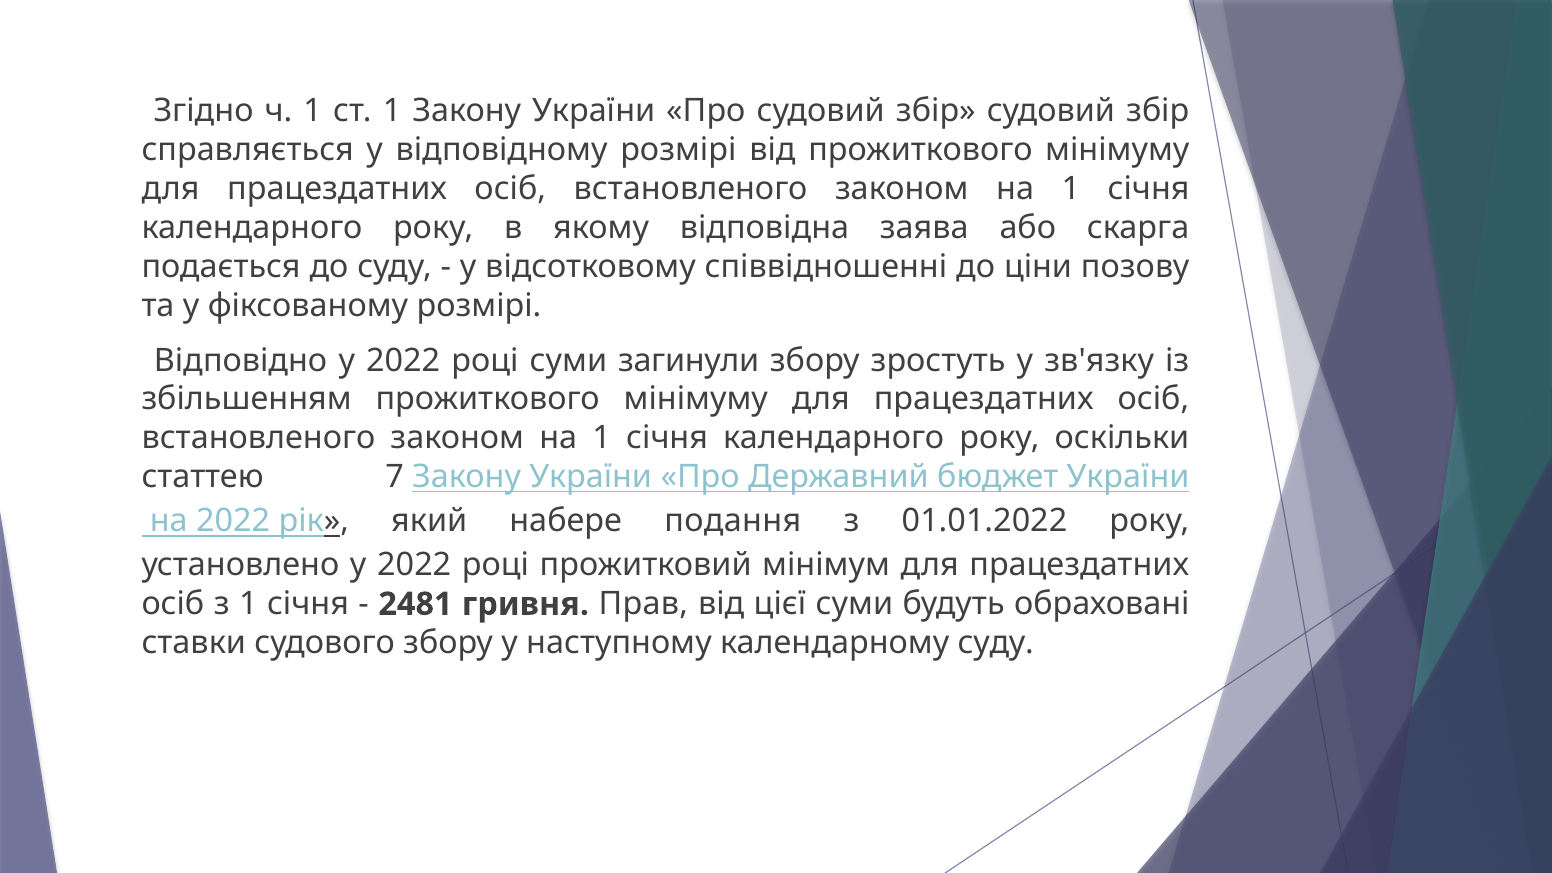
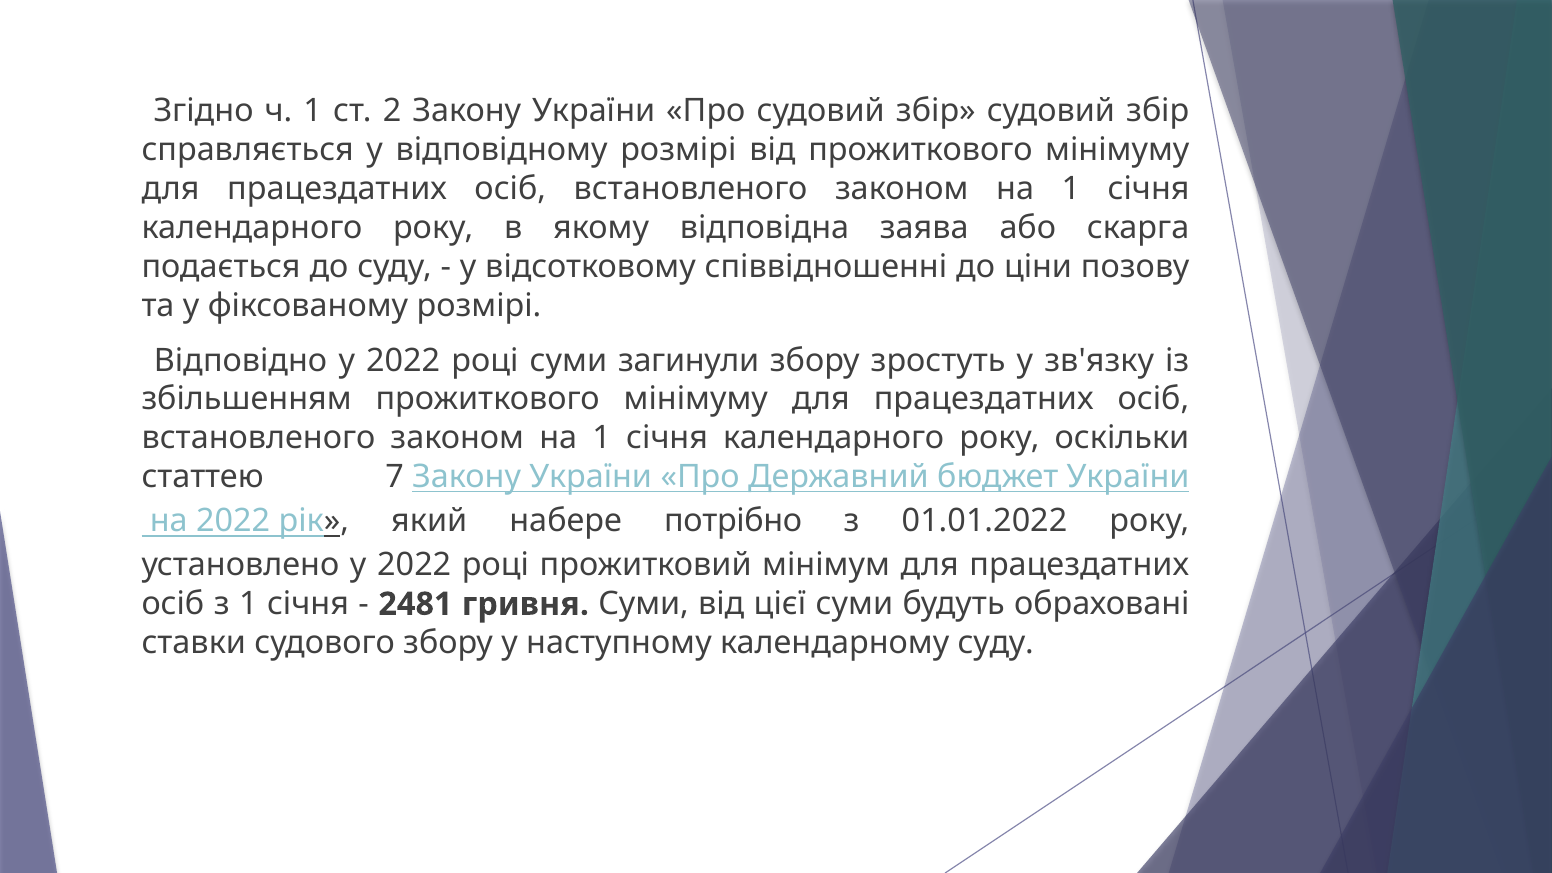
ст 1: 1 -> 2 (392, 111)
подання: подання -> потрібно (733, 521)
гривня Прав: Прав -> Суми (644, 604)
